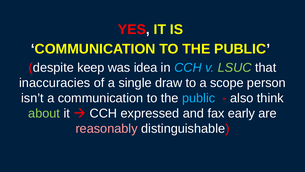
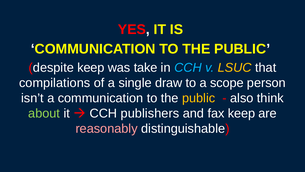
idea: idea -> take (146, 67)
LSUC colour: light green -> yellow (235, 67)
inaccuracies: inaccuracies -> compilations (55, 83)
public colour: light blue -> yellow (199, 98)
expressed: expressed -> publishers (150, 113)
fax early: early -> keep (241, 113)
